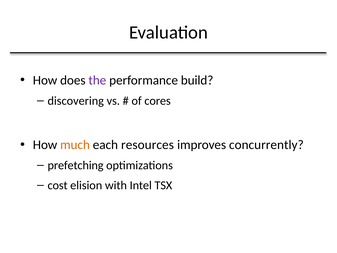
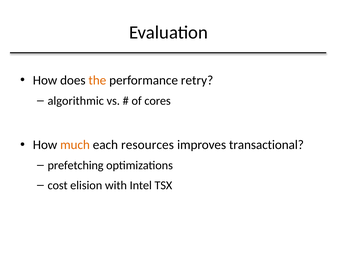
the colour: purple -> orange (97, 80)
build: build -> retry (197, 80)
discovering: discovering -> algorithmic (76, 101)
concurrently: concurrently -> transactional (266, 145)
